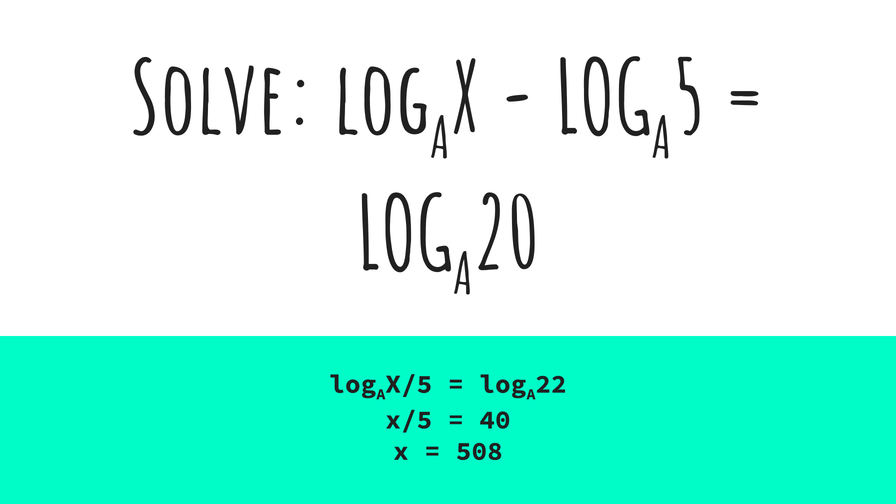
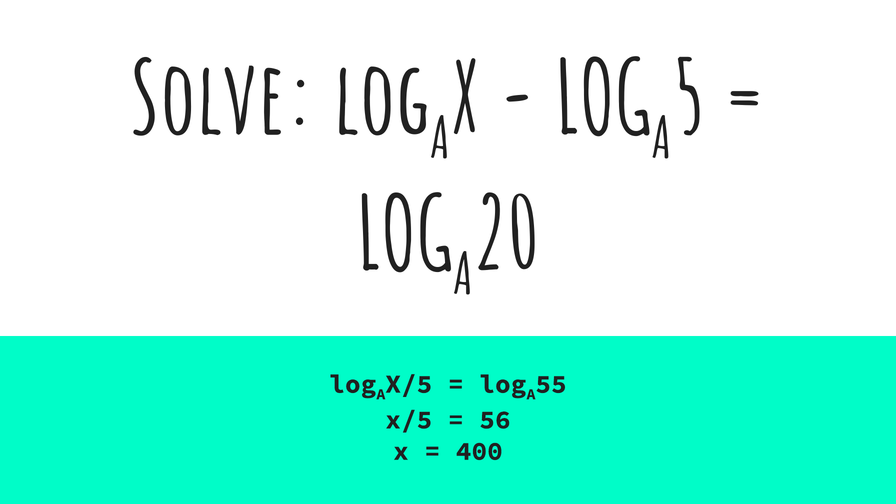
22: 22 -> 55 (551, 384)
40: 40 -> 56 (495, 420)
508: 508 -> 400 (479, 451)
